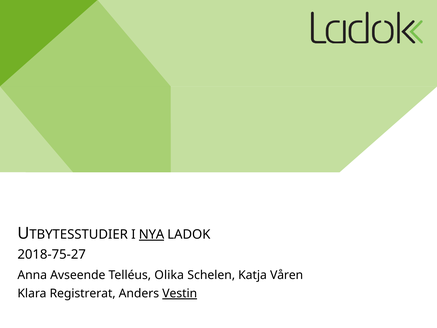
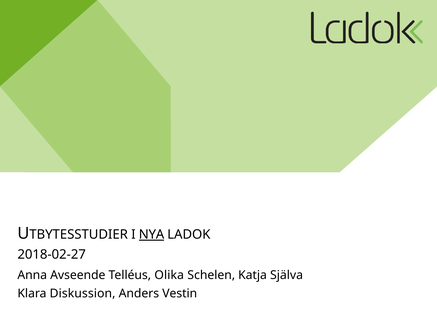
2018-75-27: 2018-75-27 -> 2018-02-27 (52, 254)
Våren: Våren -> Själva (287, 275)
Registrerat: Registrerat -> Diskussion (83, 293)
Vestin underline: present -> none (180, 293)
